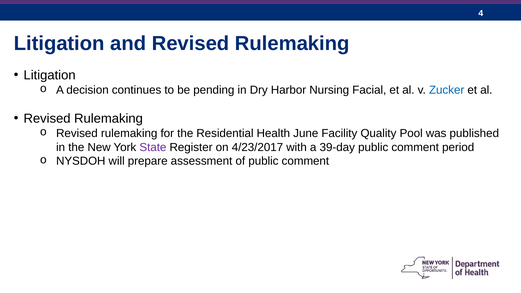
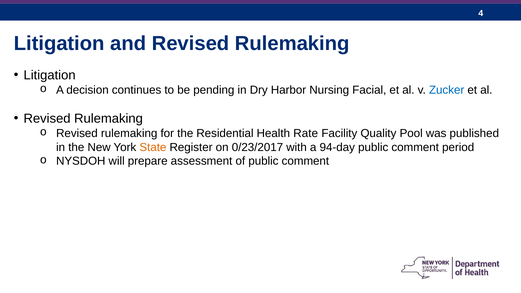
June: June -> Rate (306, 133)
State colour: purple -> orange (153, 147)
4/23/2017: 4/23/2017 -> 0/23/2017 (257, 147)
39-day: 39-day -> 94-day (337, 147)
